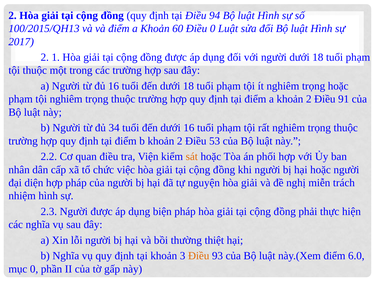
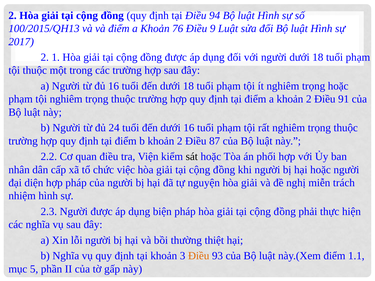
60: 60 -> 76 (178, 29)
Điều 0: 0 -> 9 (213, 29)
34: 34 -> 24 (114, 128)
53: 53 -> 87 (215, 141)
sát colour: orange -> black (192, 157)
6.0: 6.0 -> 1.1 (356, 256)
mục 0: 0 -> 5 (34, 269)
